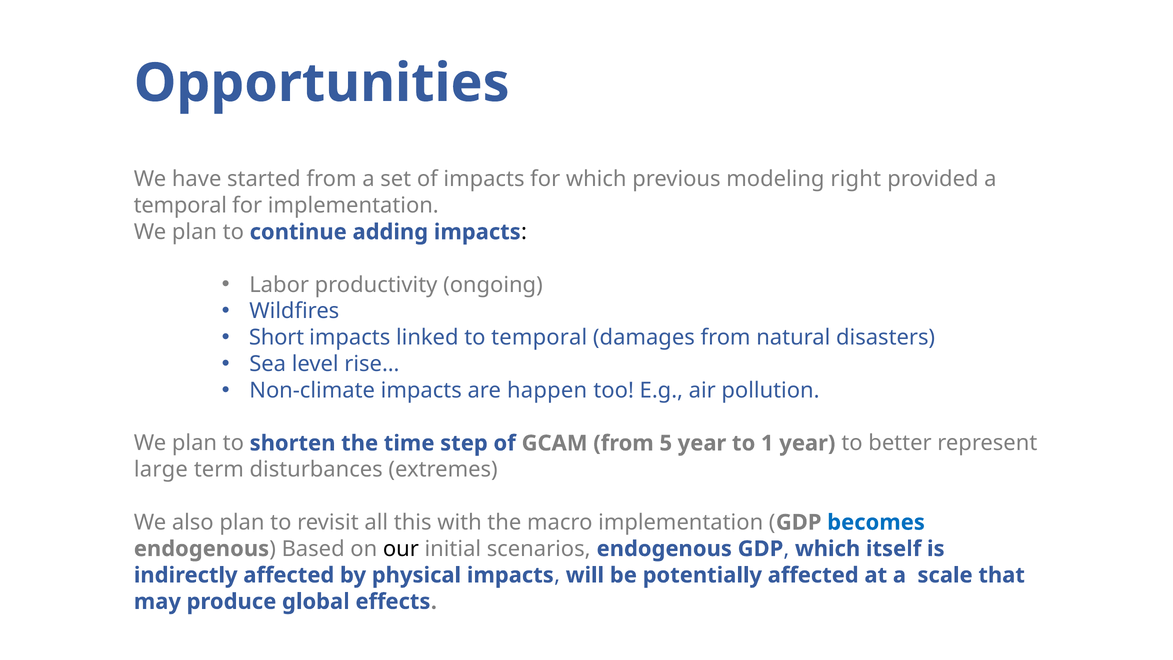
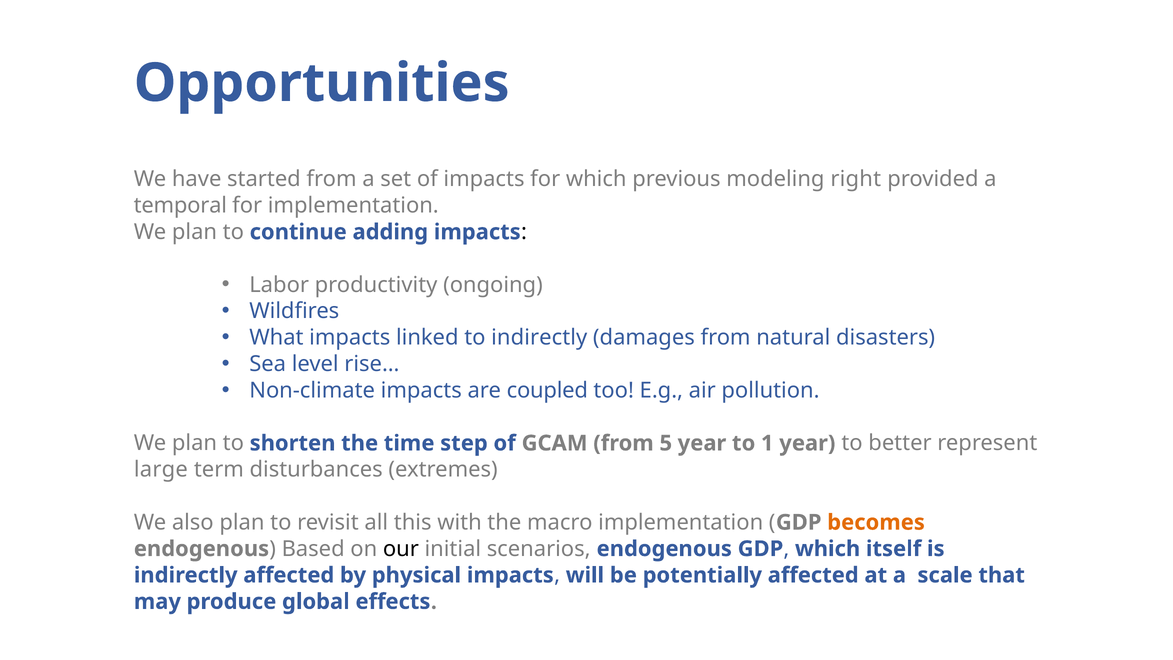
Short: Short -> What (276, 338)
to temporal: temporal -> indirectly (539, 338)
happen: happen -> coupled (547, 390)
becomes colour: blue -> orange (876, 522)
